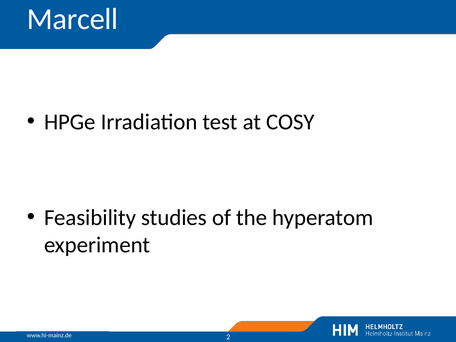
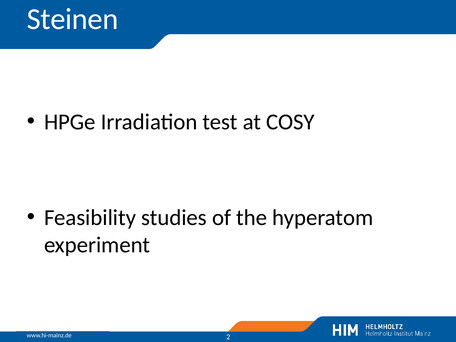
Marcell: Marcell -> Steinen (73, 19)
